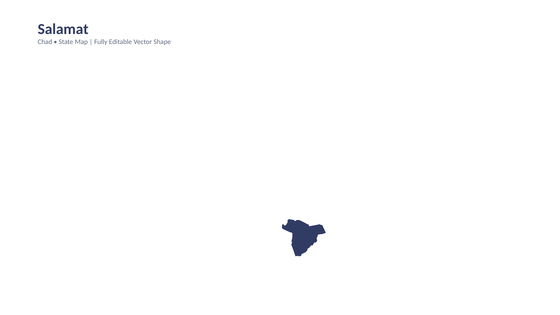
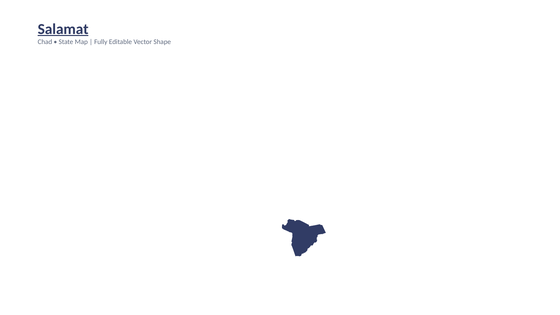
Salamat underline: none -> present (63, 29)
